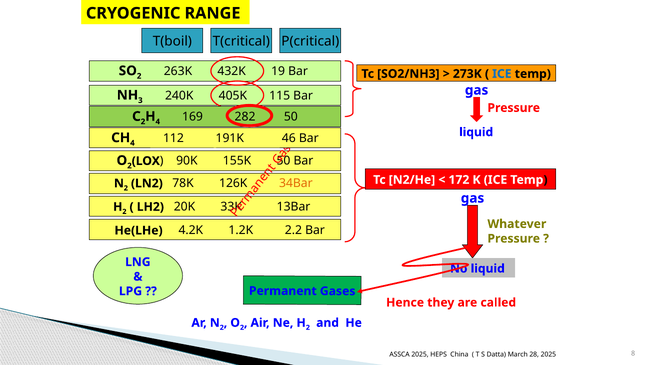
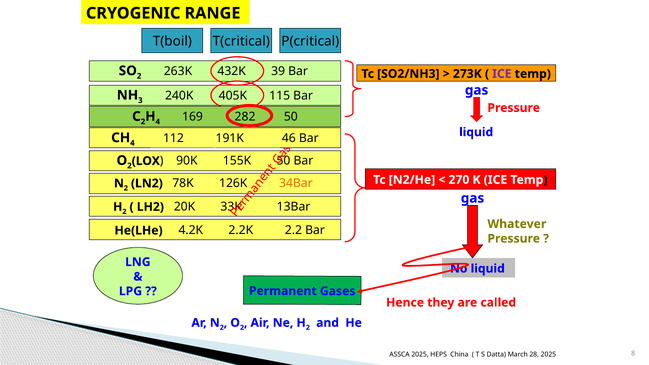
19: 19 -> 39 (278, 71)
ICE colour: blue -> purple (502, 74)
172: 172 -> 270 (459, 180)
1.2K: 1.2K -> 2.2K (241, 231)
